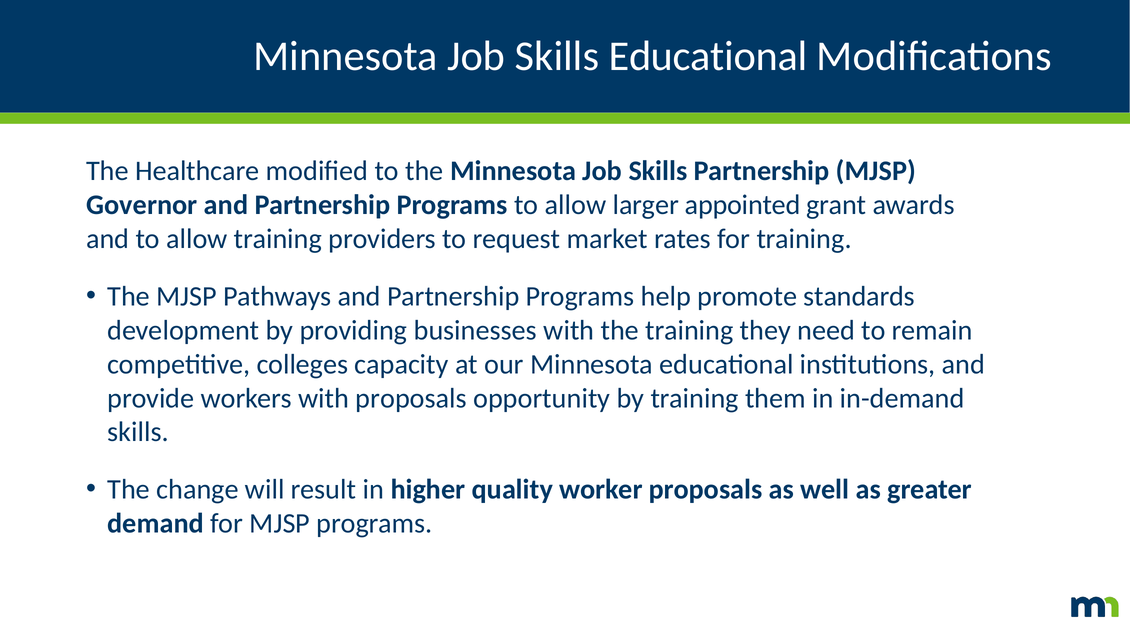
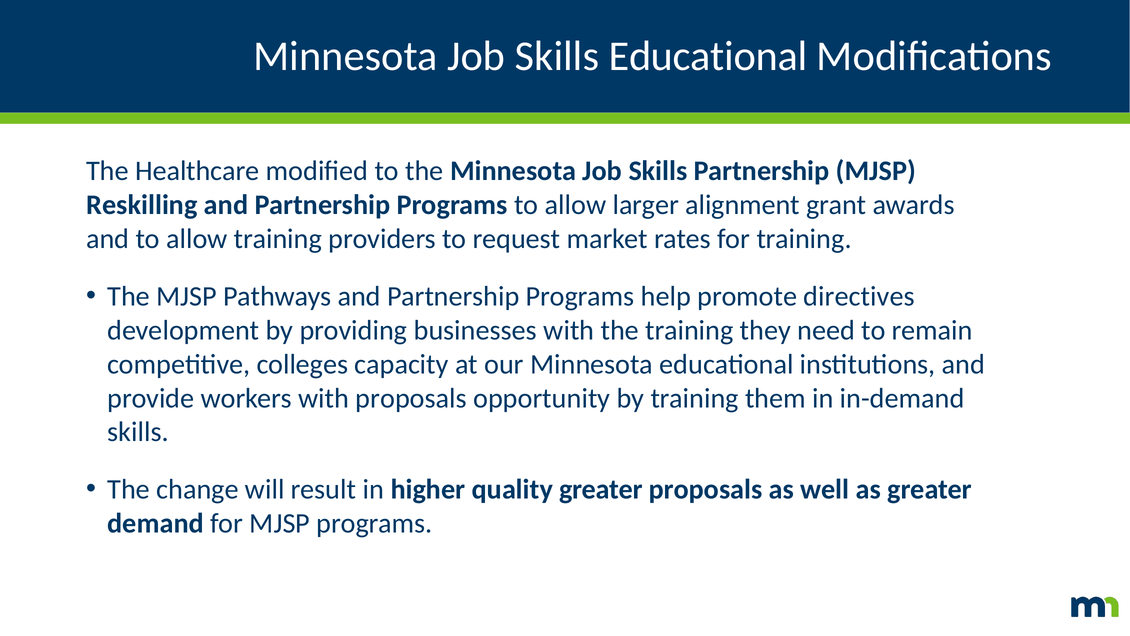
Governor: Governor -> Reskilling (142, 205)
appointed: appointed -> alignment (743, 205)
standards: standards -> directives (859, 296)
quality worker: worker -> greater (601, 489)
